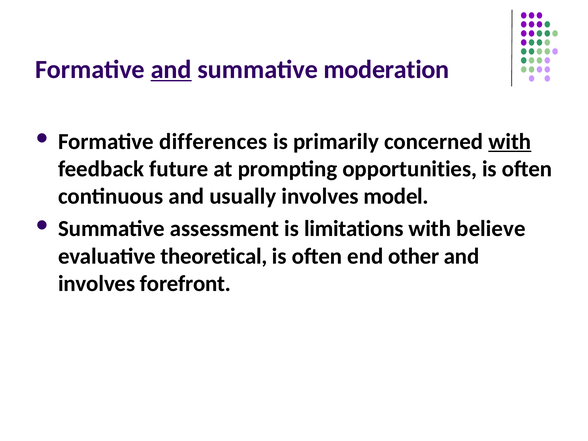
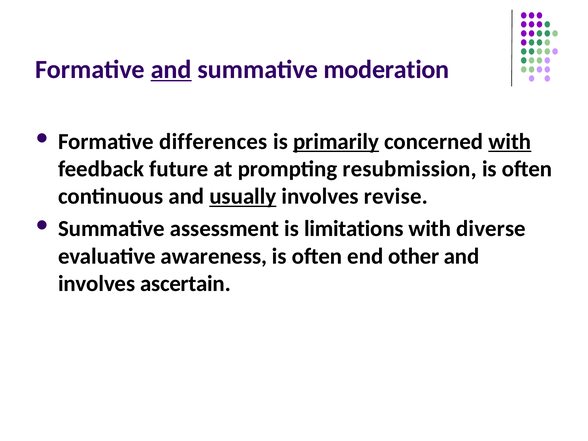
primarily underline: none -> present (336, 141)
opportunities: opportunities -> resubmission (410, 169)
usually underline: none -> present (243, 196)
model: model -> revise (396, 196)
believe: believe -> diverse (491, 229)
theoretical: theoretical -> awareness (214, 256)
forefront: forefront -> ascertain (185, 284)
